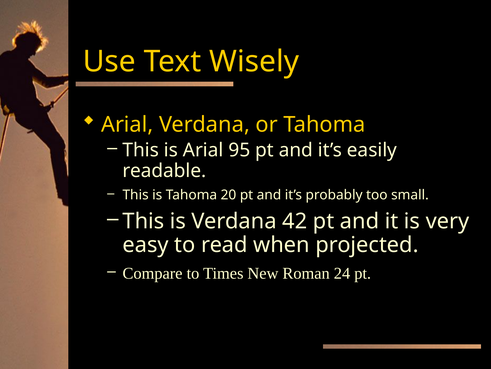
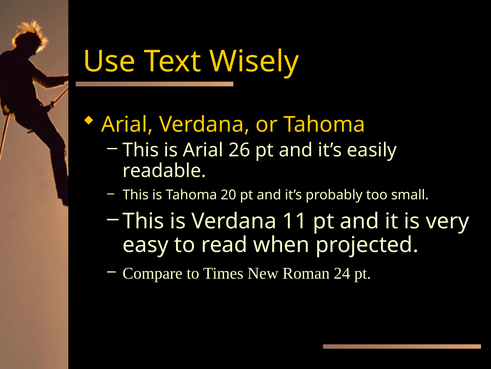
95: 95 -> 26 (239, 150)
42: 42 -> 11 (295, 221)
